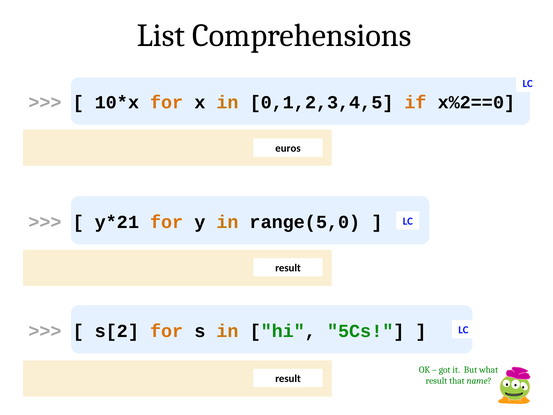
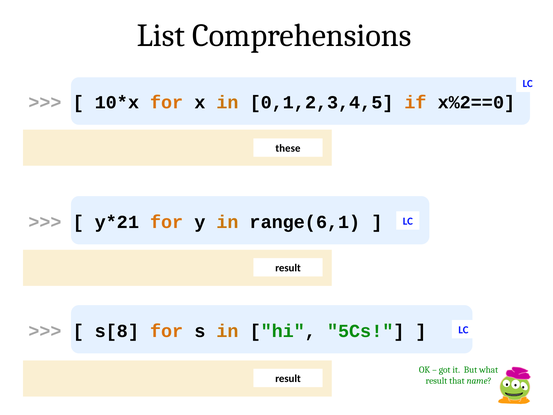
euros: euros -> these (288, 148)
range(5,0: range(5,0 -> range(6,1 (305, 222)
s[2: s[2 -> s[8 (117, 331)
